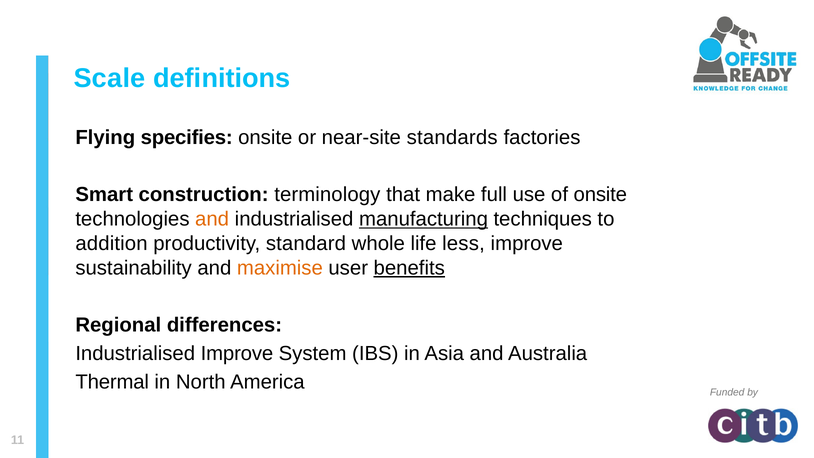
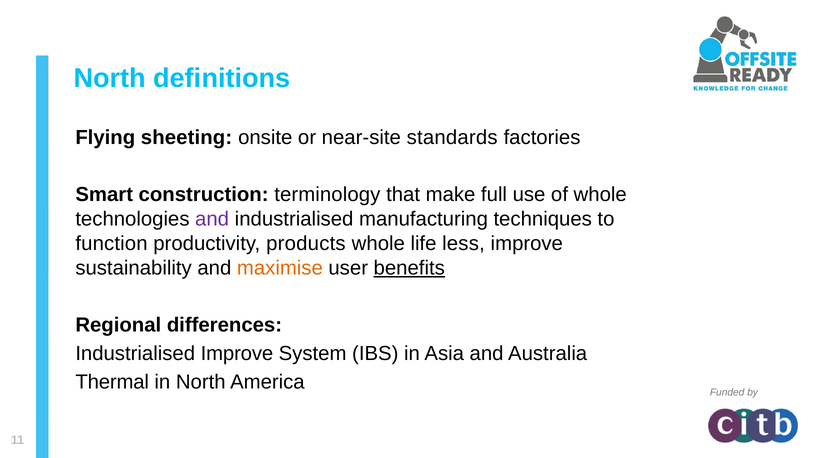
Scale: Scale -> North (110, 78)
specifies: specifies -> sheeting (187, 138)
of onsite: onsite -> whole (600, 195)
and colour: orange -> purple (212, 219)
manufacturing underline: present -> none (424, 219)
addition: addition -> function (112, 243)
standard: standard -> products (306, 243)
